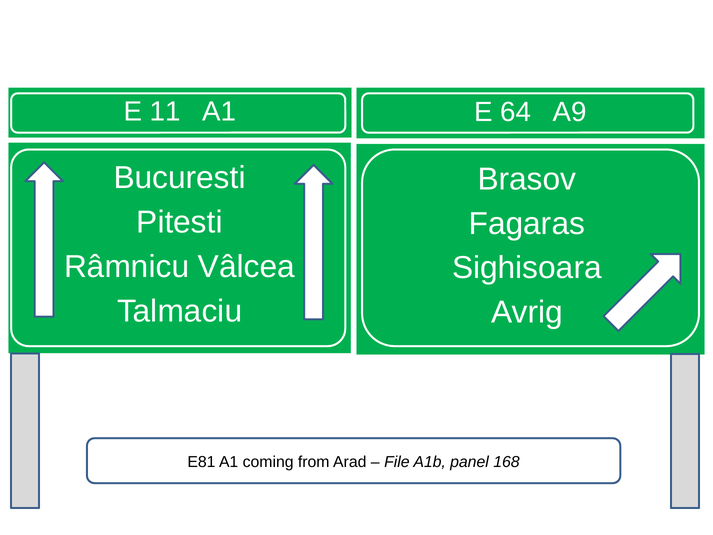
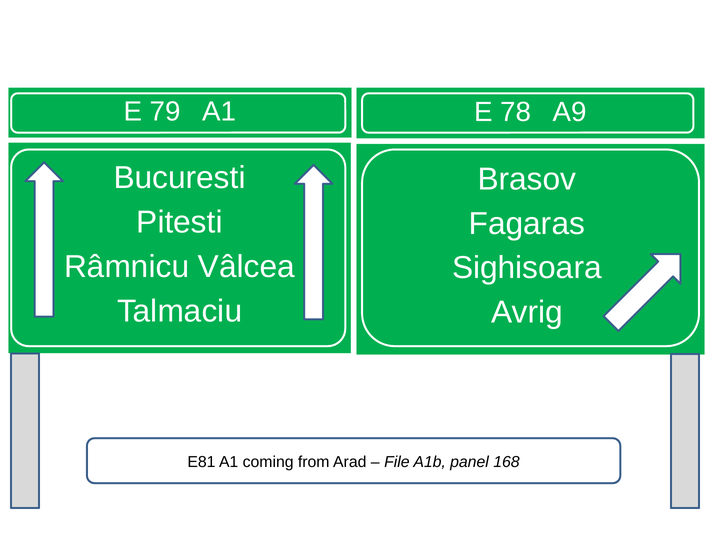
11: 11 -> 79 (165, 112)
64: 64 -> 78 (516, 112)
